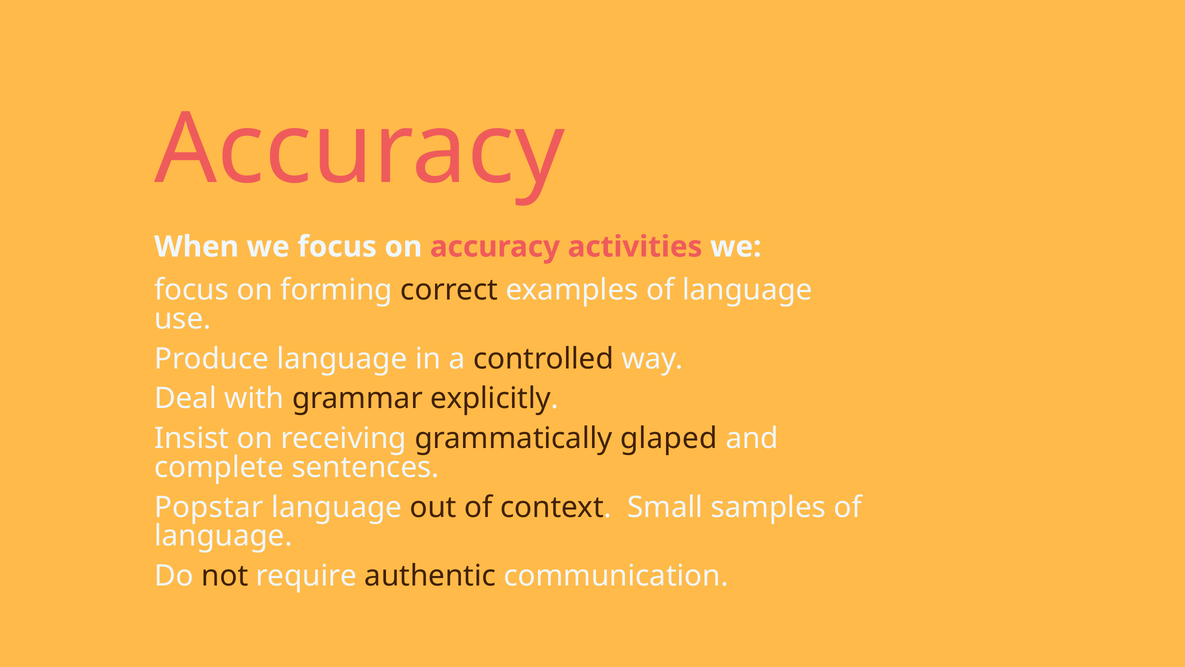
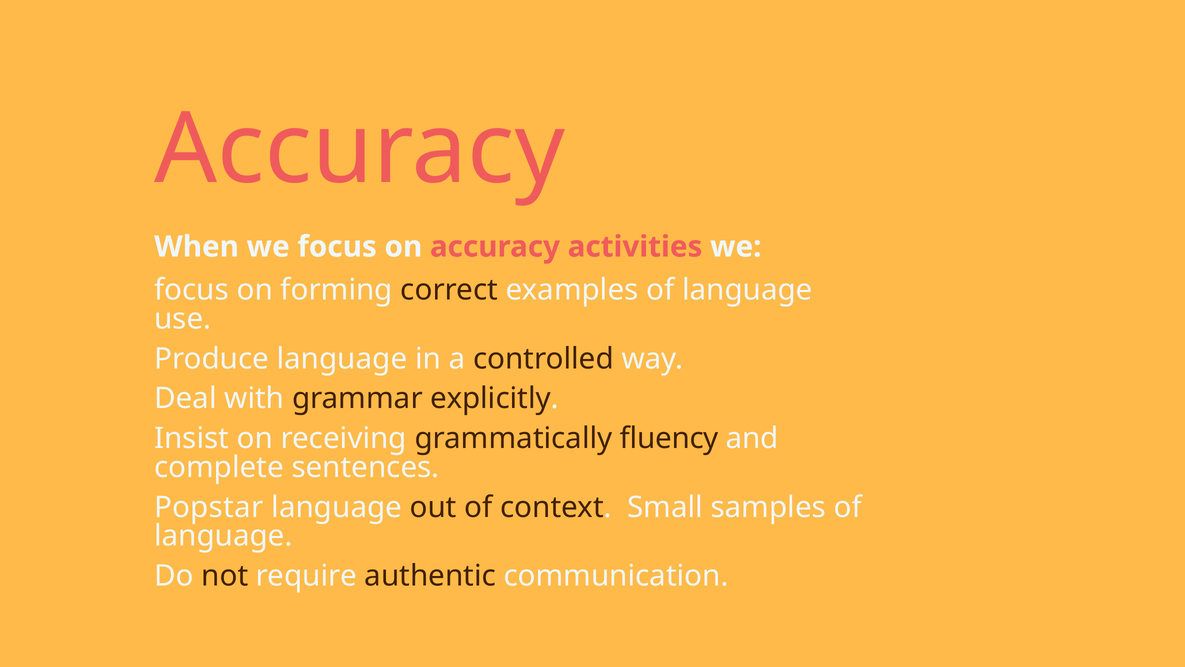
glaped: glaped -> fluency (669, 438)
